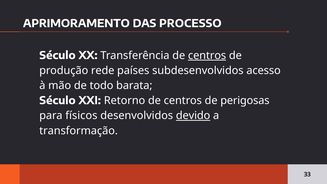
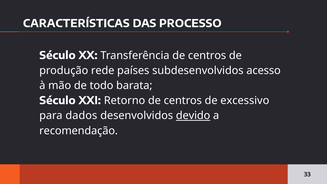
APRIMORAMENTO: APRIMORAMENTO -> CARACTERÍSTICAS (76, 24)
centros underline: present -> none (207, 55)
perigosas: perigosas -> excessivo (245, 101)
físicos: físicos -> dados (81, 116)
transformação: transformação -> recomendação (79, 131)
